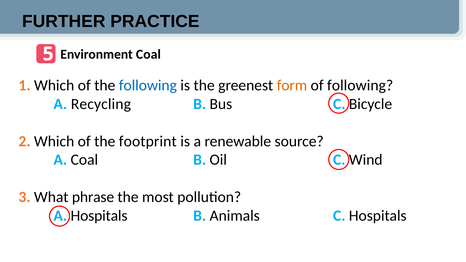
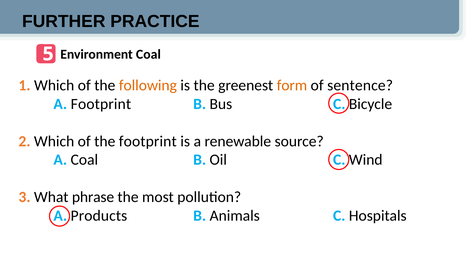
following colour: blue -> orange (148, 85)
of following: following -> sentence (360, 85)
A Recycling: Recycling -> Footprint (101, 104)
A Hospitals: Hospitals -> Products (99, 216)
